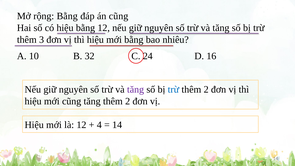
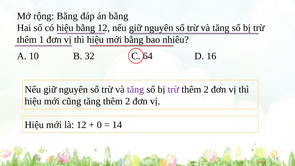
án cũng: cũng -> bằng (119, 16)
3: 3 -> 1 (42, 40)
24: 24 -> 64 (148, 56)
trừ colour: blue -> purple (173, 89)
4: 4 -> 0 (99, 125)
